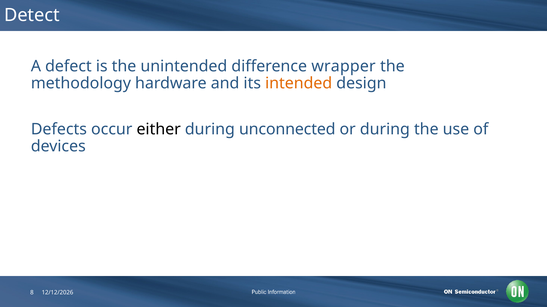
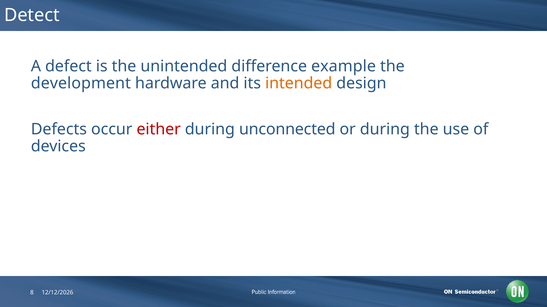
wrapper: wrapper -> example (344, 66)
methodology: methodology -> development (81, 84)
either colour: black -> red (159, 129)
